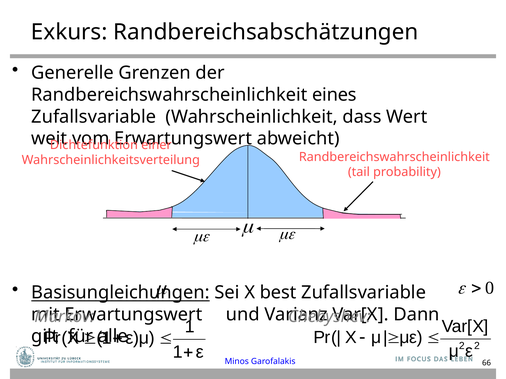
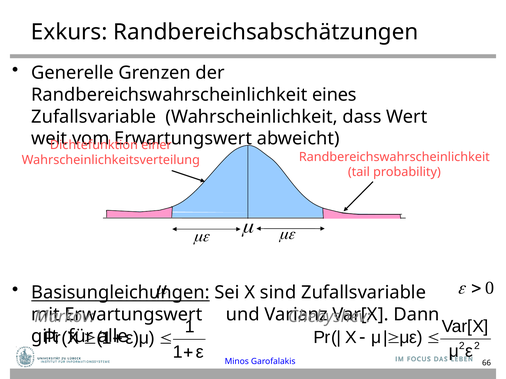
best: best -> sind (278, 293)
